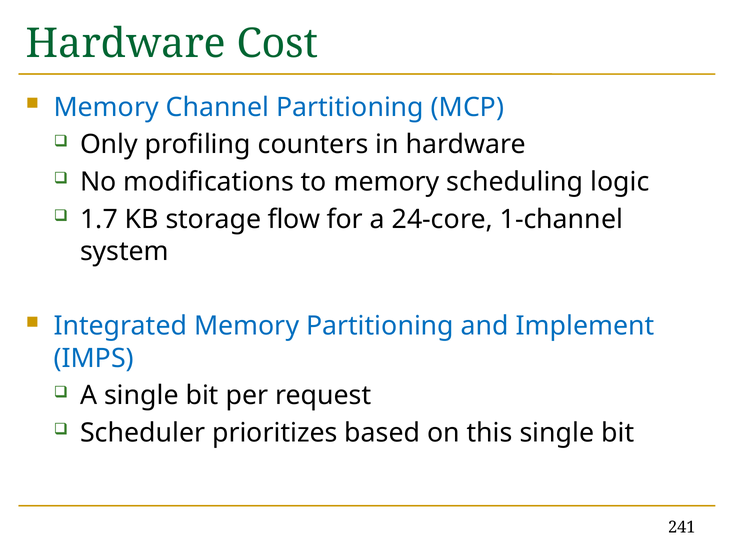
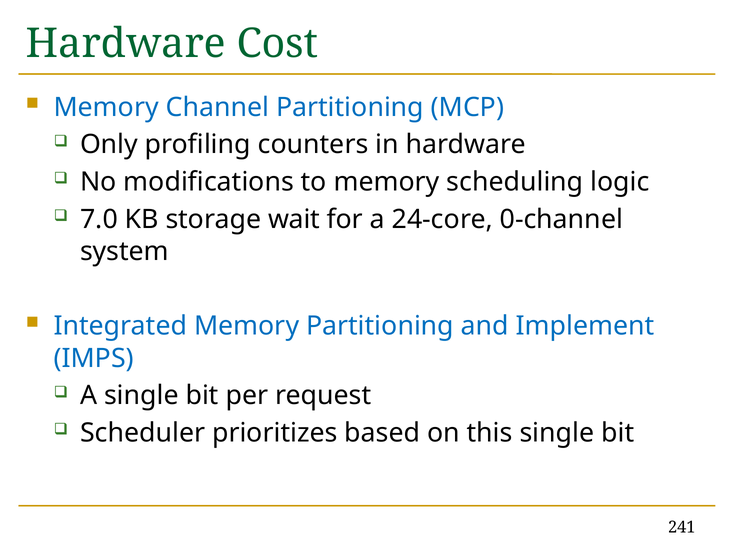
1.7: 1.7 -> 7.0 (99, 219)
flow: flow -> wait (294, 219)
1-channel: 1-channel -> 0-channel (561, 219)
